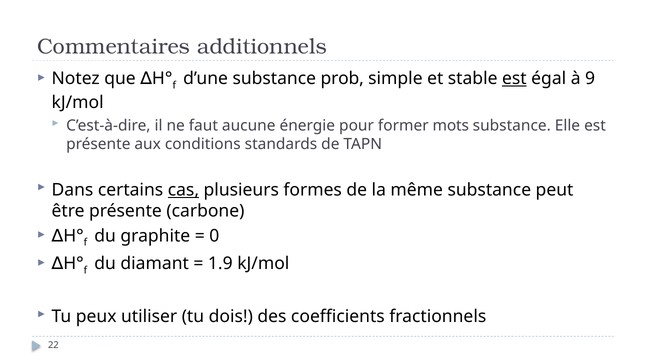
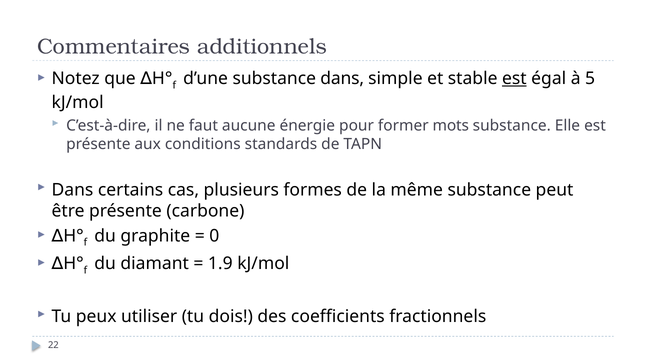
substance prob: prob -> dans (342, 79)
9: 9 -> 5 (590, 79)
cas underline: present -> none (183, 190)
